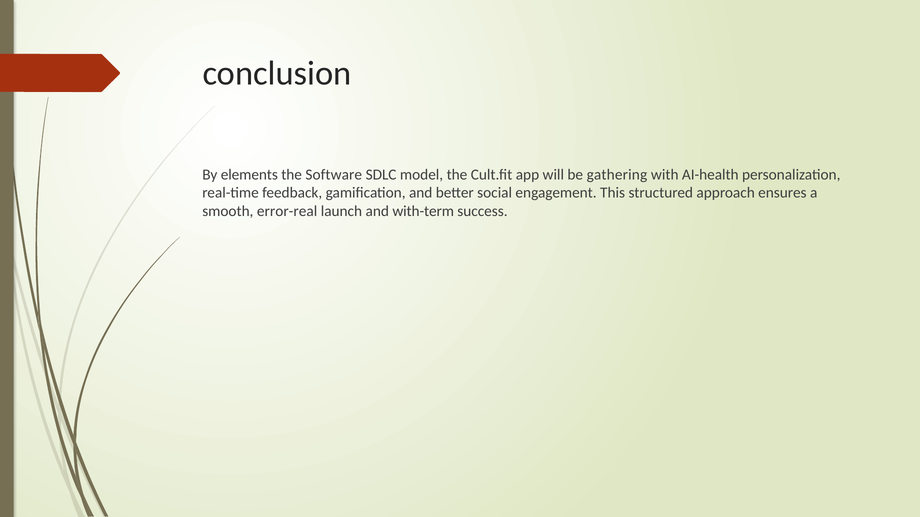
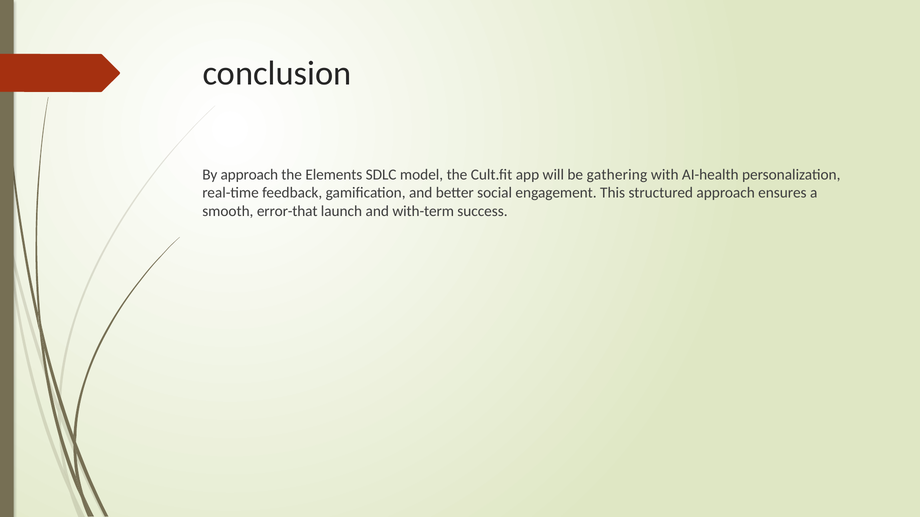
By elements: elements -> approach (249, 175)
Software: Software -> Elements (334, 175)
error-real: error-real -> error-that (287, 211)
